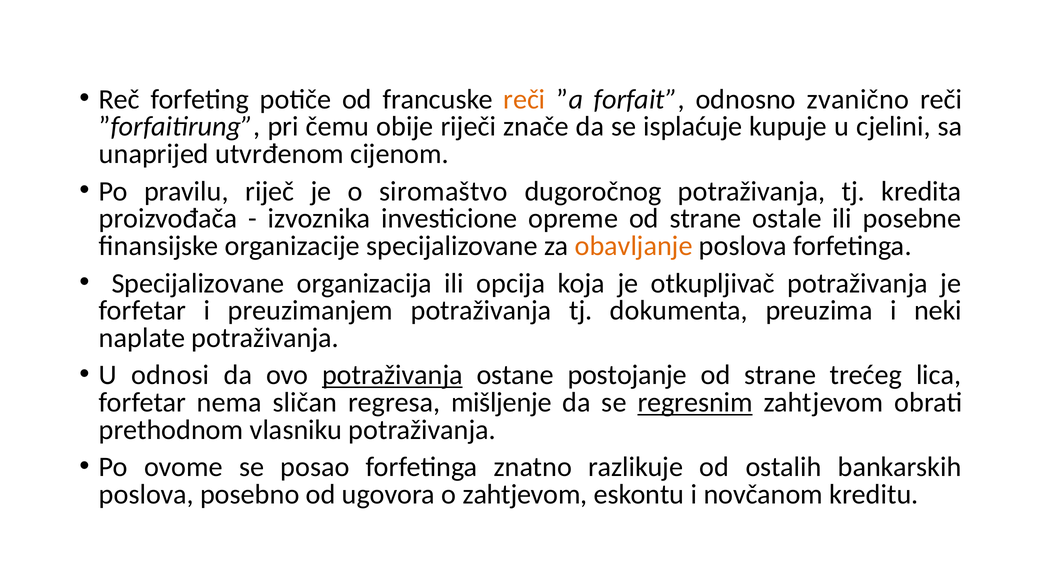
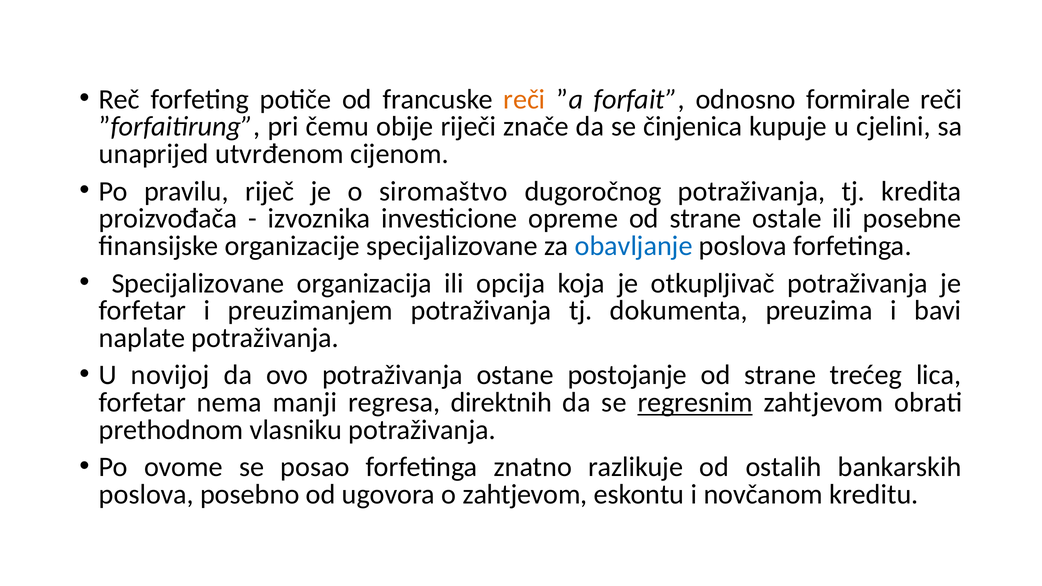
zvanično: zvanično -> formirale (858, 99)
isplaćuje: isplaćuje -> činjenica (693, 127)
obavljanje colour: orange -> blue (634, 246)
neki: neki -> bavi (938, 311)
odnosi: odnosi -> novijoj (170, 375)
potraživanja underline: present -> none (392, 375)
sličan: sličan -> manji (305, 403)
mišljenje: mišljenje -> direktnih (501, 403)
